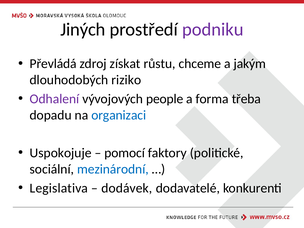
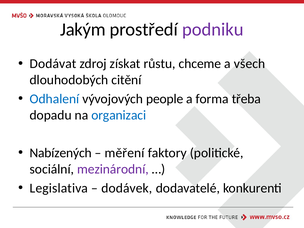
Jiných: Jiných -> Jakým (83, 29)
Převládá: Převládá -> Dodávat (53, 64)
jakým: jakým -> všech (250, 64)
riziko: riziko -> citění (126, 80)
Odhalení colour: purple -> blue (54, 99)
Uspokojuje: Uspokojuje -> Nabízených (61, 153)
pomocí: pomocí -> měření (125, 153)
mezinárodní colour: blue -> purple (113, 169)
